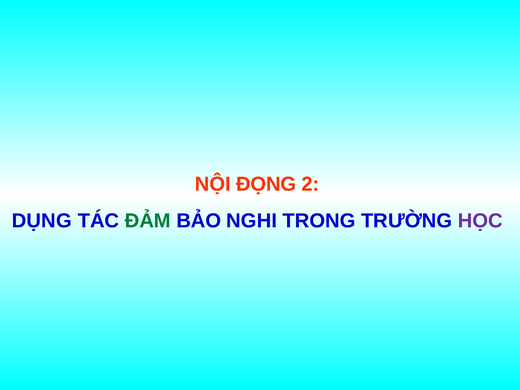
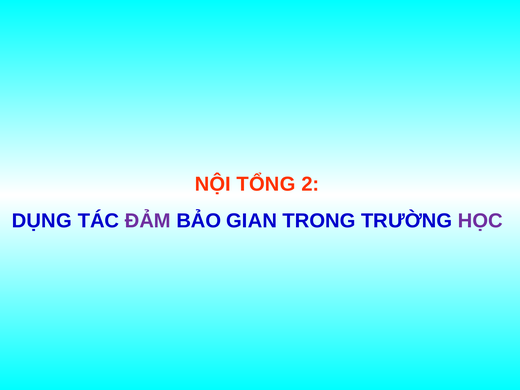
ĐỌNG: ĐỌNG -> TỔNG (266, 184)
ĐẢM colour: green -> purple (148, 221)
NGHI: NGHI -> GIAN (252, 221)
